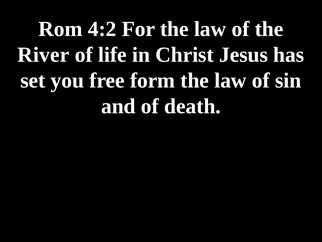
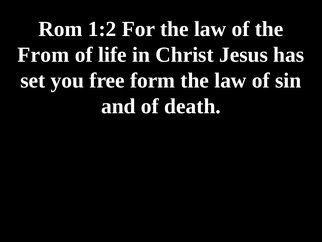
4:2: 4:2 -> 1:2 (102, 29)
River: River -> From (43, 55)
